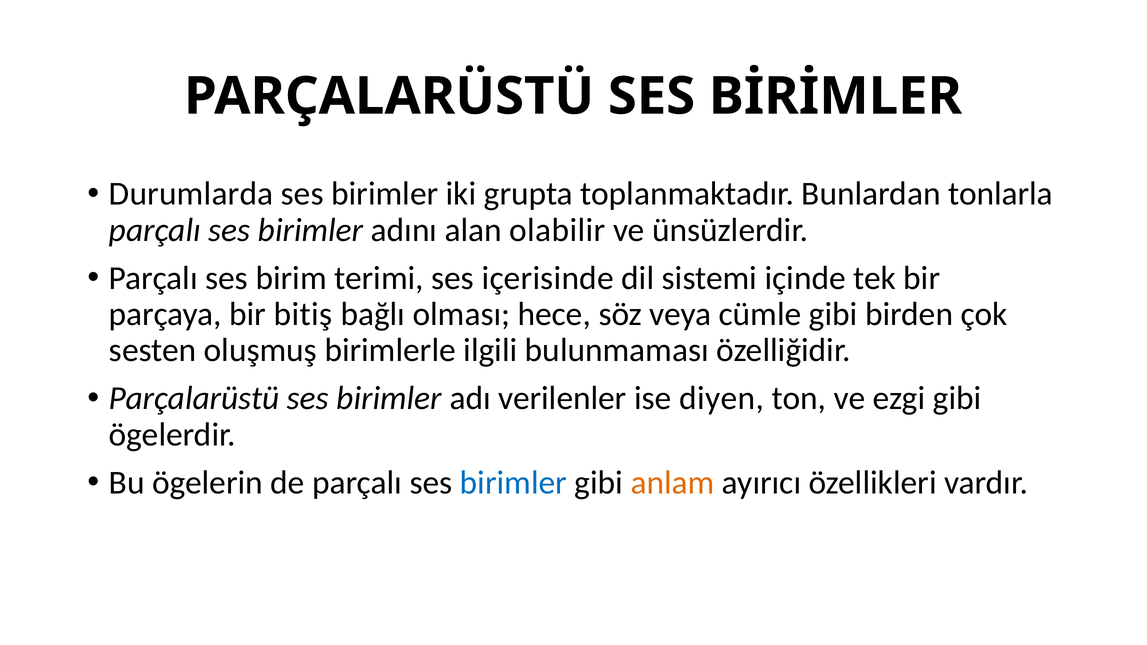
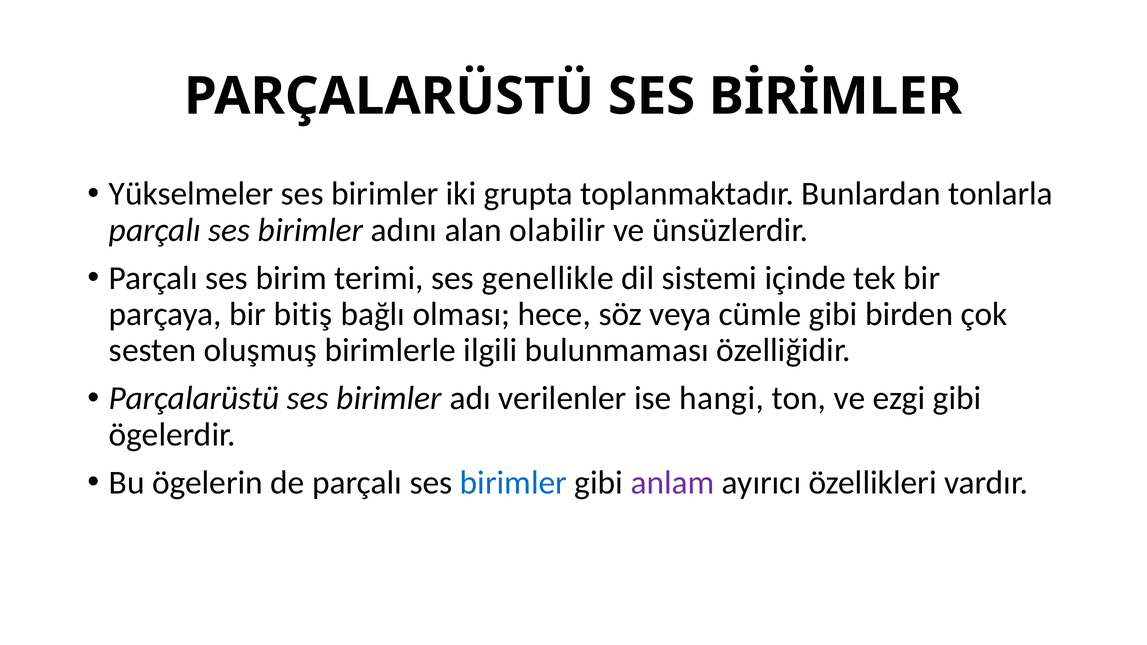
Durumlarda: Durumlarda -> Yükselmeler (191, 194)
içerisinde: içerisinde -> genellikle (548, 278)
diyen: diyen -> hangi (722, 399)
anlam colour: orange -> purple (672, 483)
